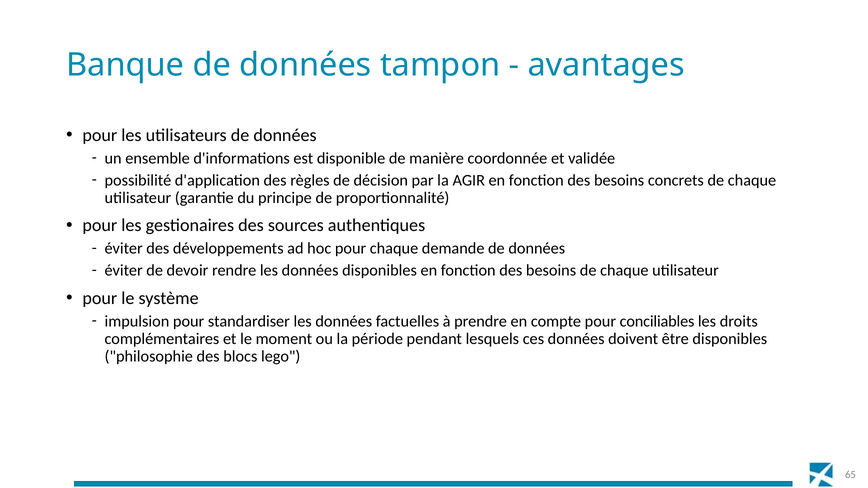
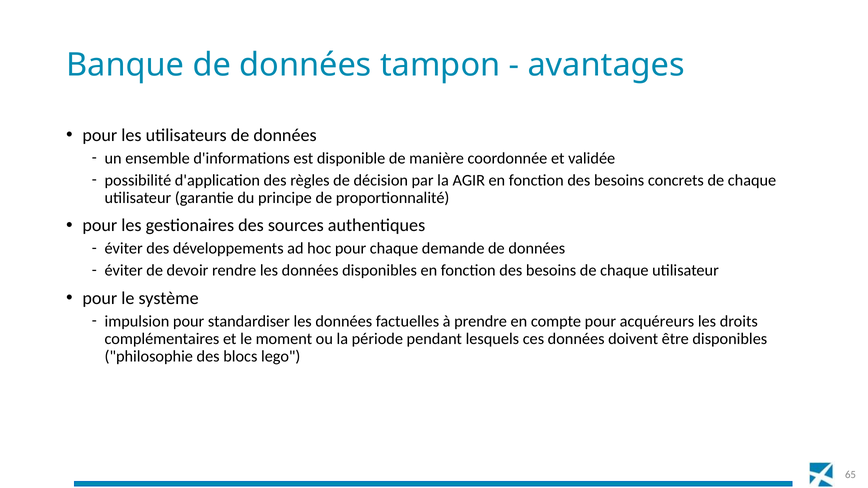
conciliables: conciliables -> acquéreurs (657, 321)
